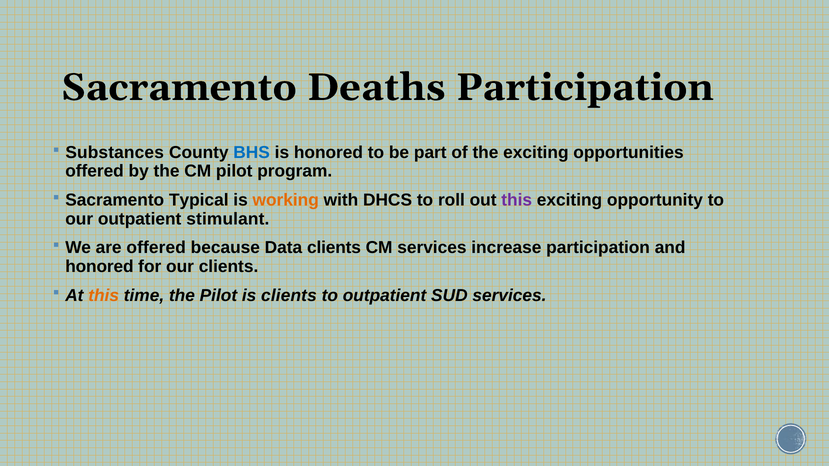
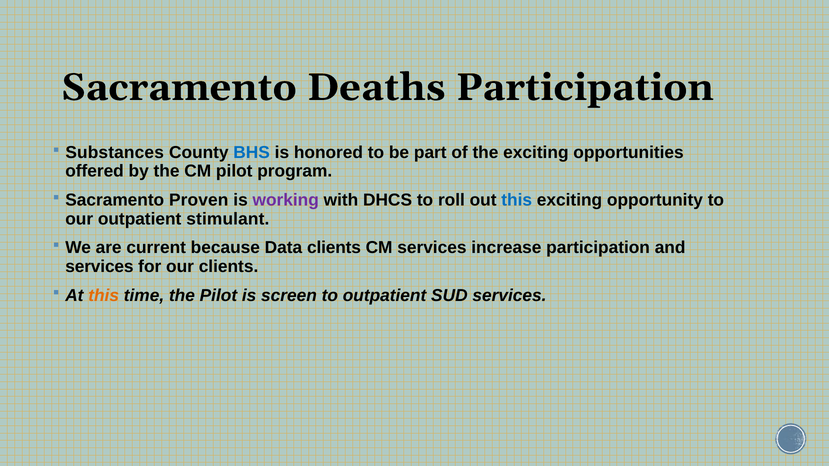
Typical: Typical -> Proven (199, 200)
working colour: orange -> purple (286, 200)
this colour: purple -> blue (517, 200)
are offered: offered -> current (156, 248)
honored: honored -> services (99, 267)
is clients: clients -> screen (289, 296)
